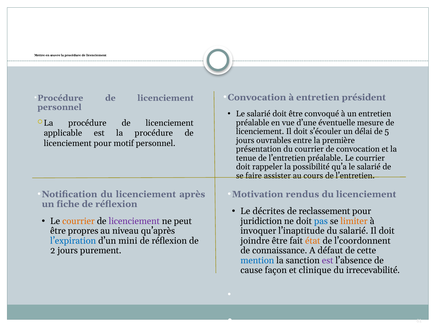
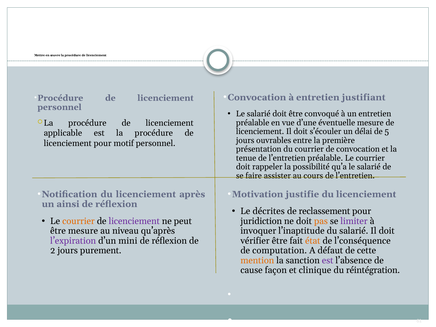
président: président -> justifiant (364, 97)
rendus: rendus -> justifie (302, 194)
fiche: fiche -> ainsi (68, 204)
pas colour: blue -> orange (321, 221)
limiter colour: orange -> purple (354, 221)
être propres: propres -> mesure (83, 231)
l’expiration colour: blue -> purple (73, 241)
joindre: joindre -> vérifier (255, 241)
l’coordonnent: l’coordonnent -> l’conséquence (363, 241)
connaissance: connaissance -> computation (280, 251)
mention colour: blue -> orange (257, 260)
irrecevabilité: irrecevabilité -> réintégration (373, 270)
